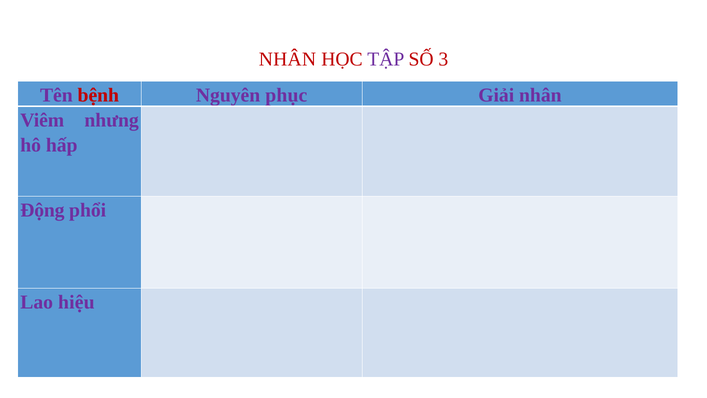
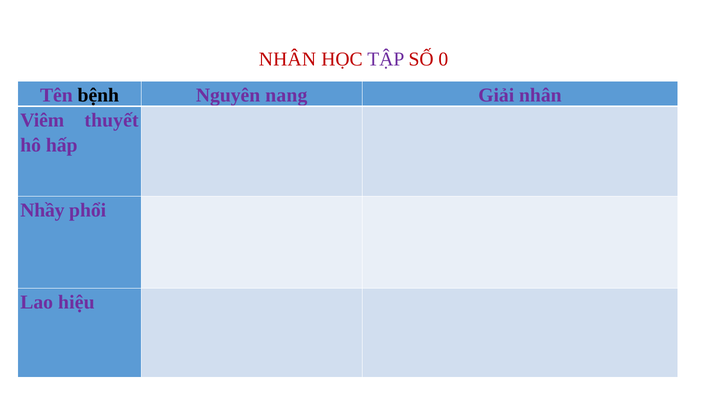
3: 3 -> 0 (443, 59)
bệnh colour: red -> black (98, 95)
phục: phục -> nang (286, 95)
nhưng: nhưng -> thuyết (112, 120)
Động: Động -> Nhầy (42, 210)
